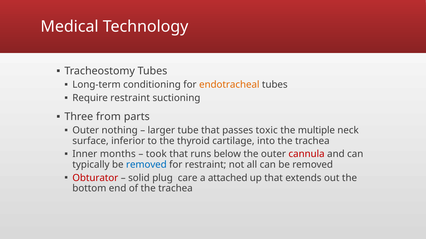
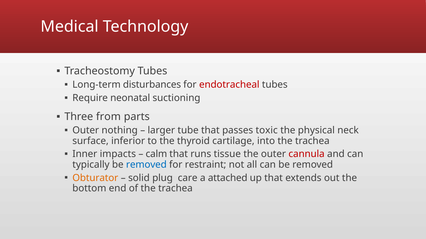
conditioning: conditioning -> disturbances (152, 85)
endotracheal colour: orange -> red (229, 85)
Require restraint: restraint -> neonatal (130, 98)
multiple: multiple -> physical (316, 131)
months: months -> impacts (118, 155)
took: took -> calm (156, 155)
below: below -> tissue (227, 155)
Obturator colour: red -> orange (95, 178)
